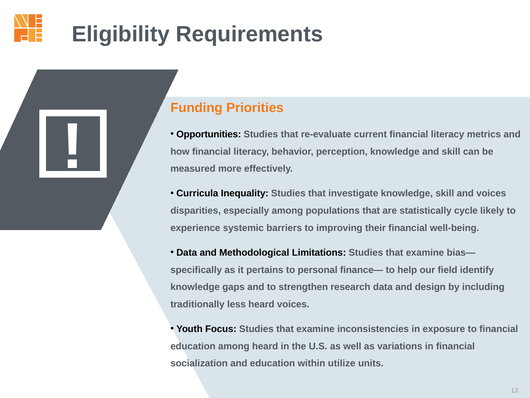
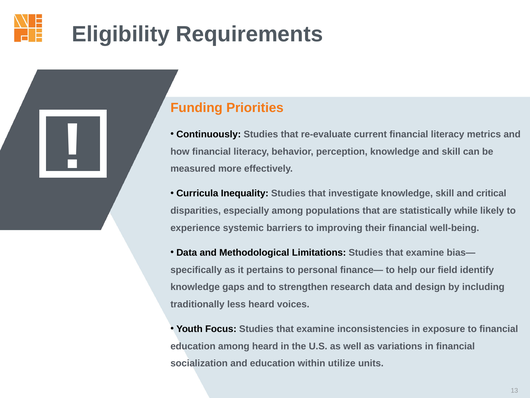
Opportunities: Opportunities -> Continuously (209, 134)
and voices: voices -> critical (491, 193)
cycle: cycle -> while (466, 210)
